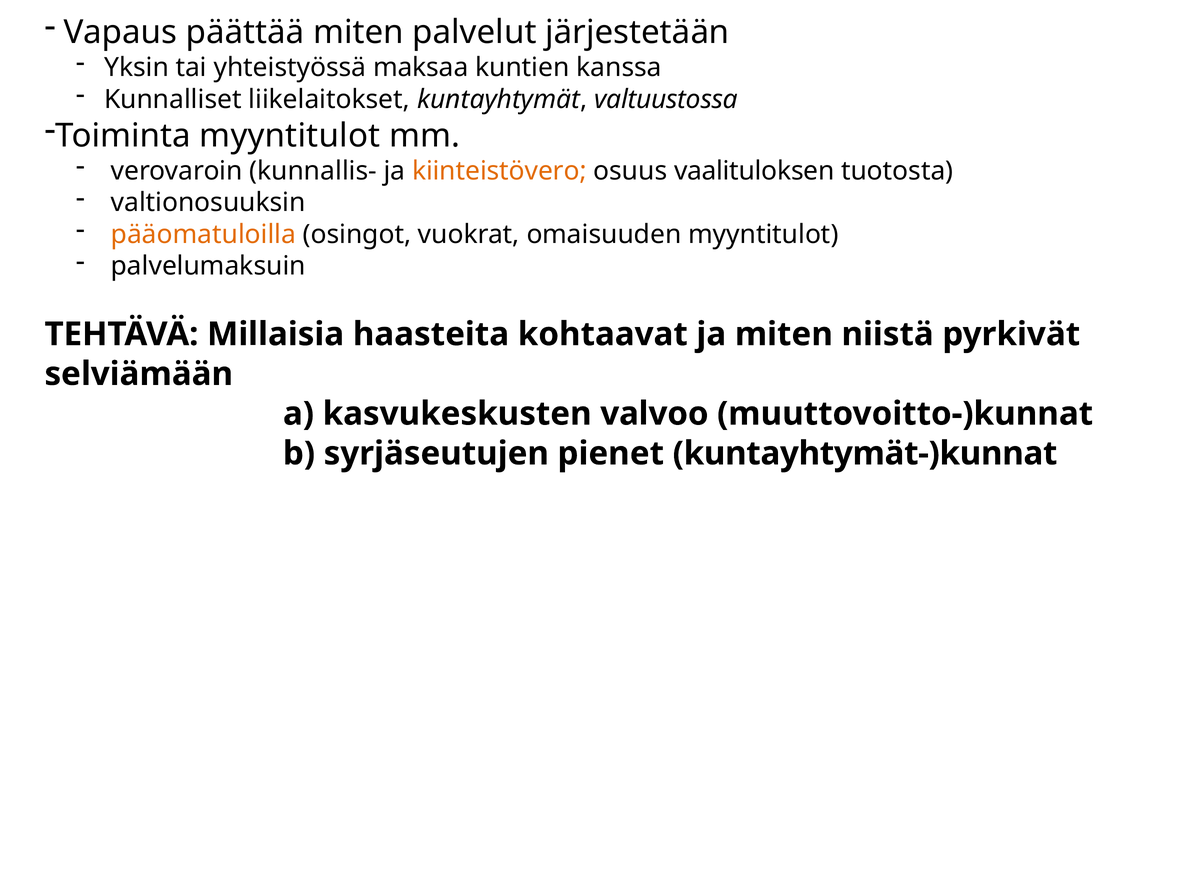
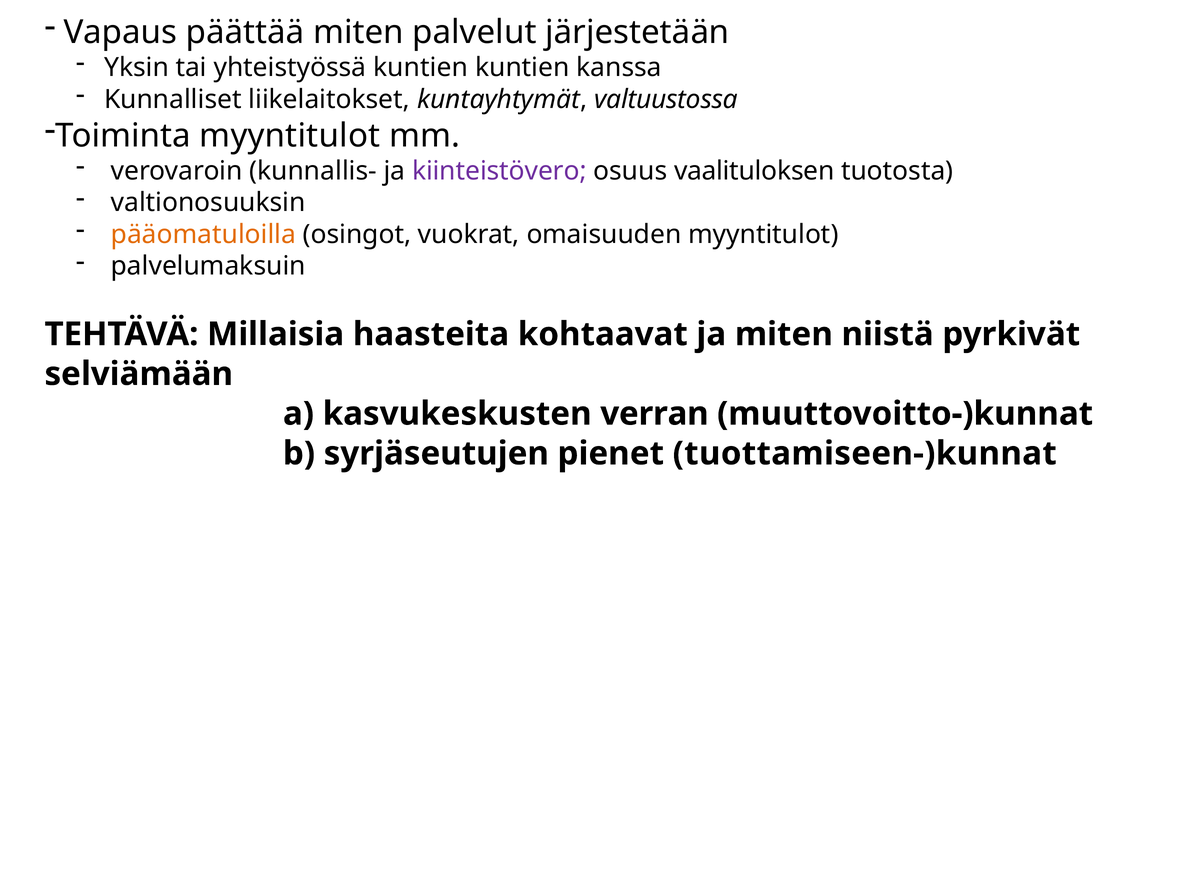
yhteistyössä maksaa: maksaa -> kuntien (421, 68)
kiinteistövero colour: orange -> purple (499, 171)
valvoo: valvoo -> verran (655, 414)
kuntayhtymät-)kunnat: kuntayhtymät-)kunnat -> tuottamiseen-)kunnat (865, 453)
